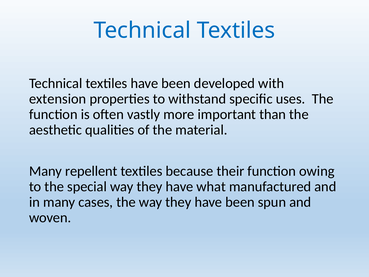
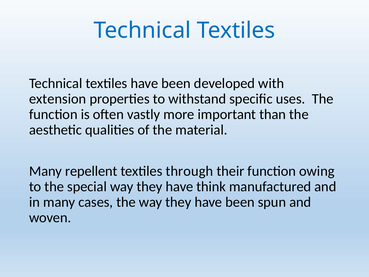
because: because -> through (189, 171)
what: what -> think (211, 186)
